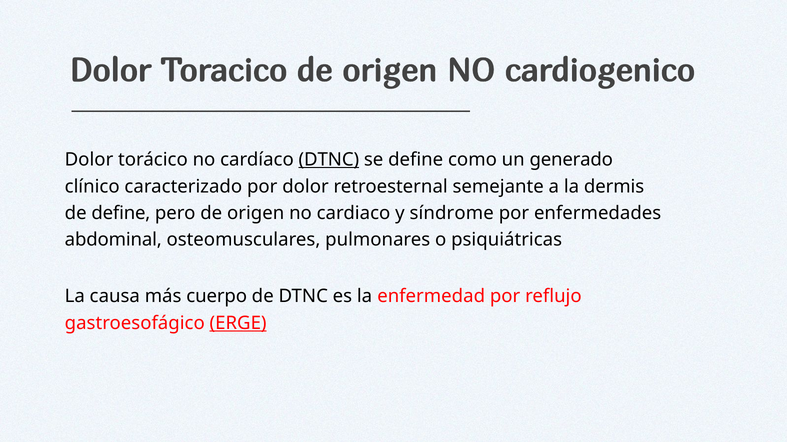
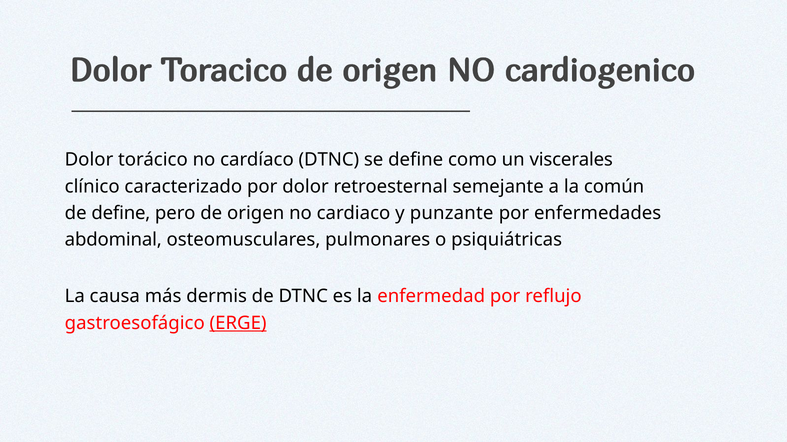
DTNC underline: present -> none (329, 160)
generado: generado -> viscerales (571, 160)
dermis: dermis -> común (614, 187)
síndrome: síndrome -> punzante (452, 213)
cuerpo: cuerpo -> dermis (217, 297)
